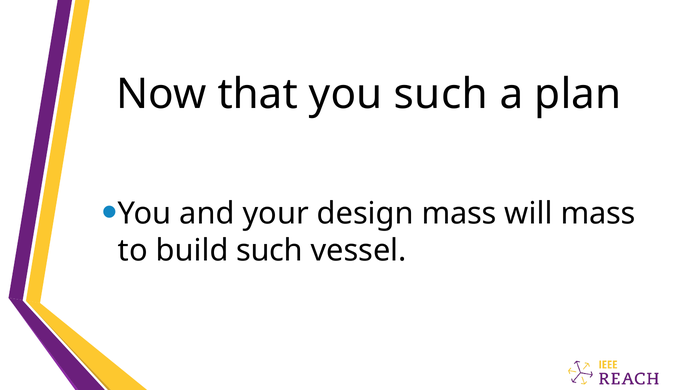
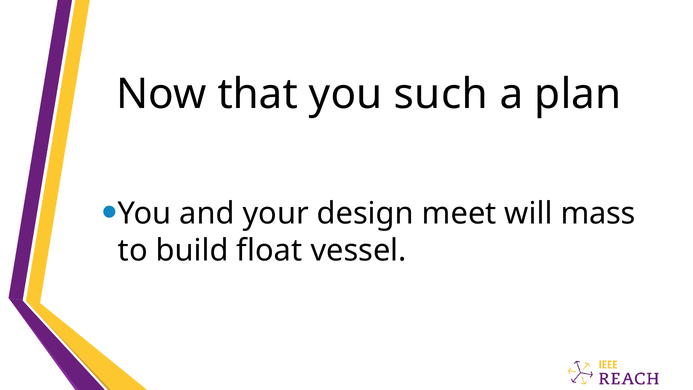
design mass: mass -> meet (459, 213)
build such: such -> float (269, 250)
